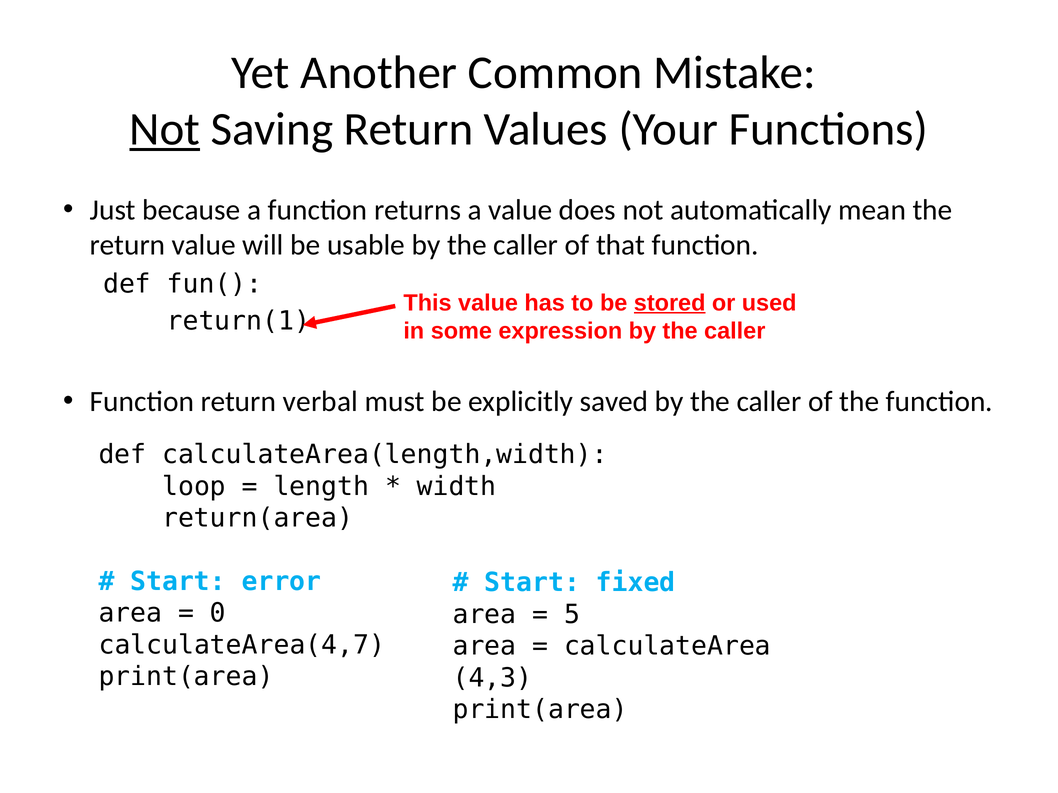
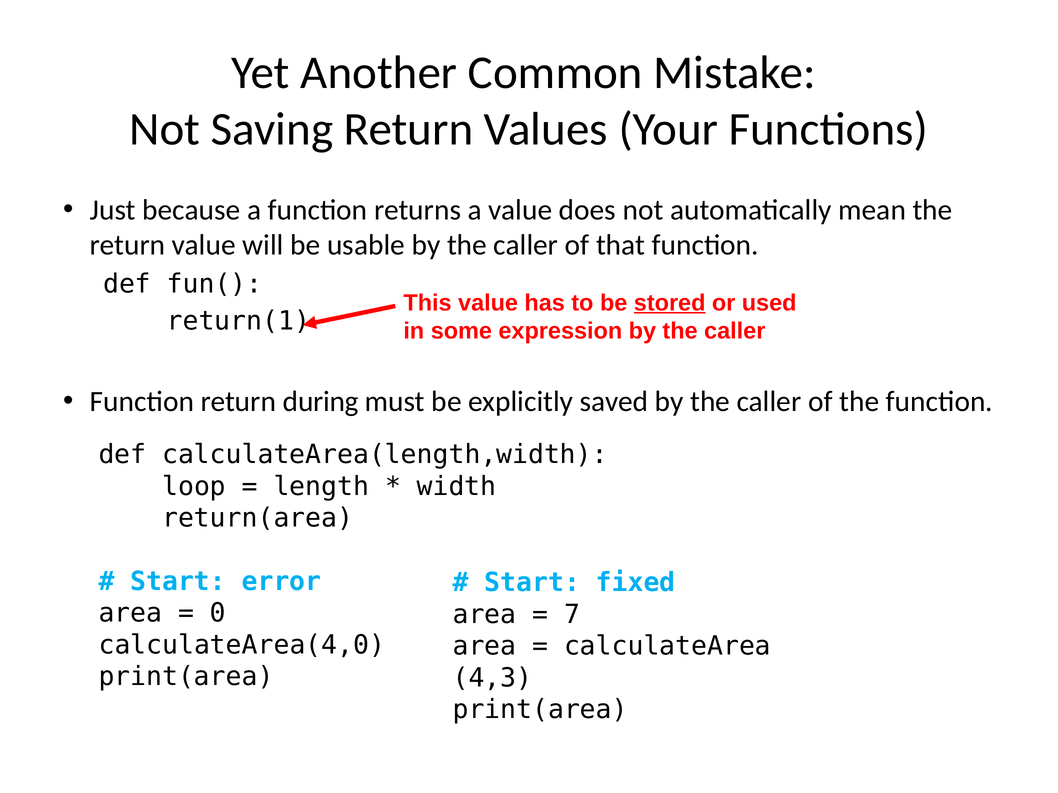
Not underline: present -> none (165, 129)
verbal: verbal -> during (321, 402)
5: 5 -> 7 (572, 615)
calculateArea(4,7: calculateArea(4,7 -> calculateArea(4,0 (242, 645)
